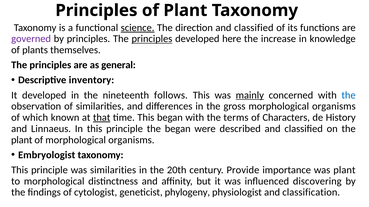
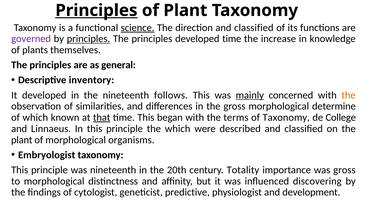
Principles underline: none -> present (96, 10)
principles underline: none -> present (88, 39)
principles underline: present -> none (152, 39)
developed here: here -> time (232, 39)
the colour: blue -> orange (349, 95)
gross morphological organisms: organisms -> determine (334, 107)
of Characters: Characters -> Taxonomy (286, 118)
History: History -> College (341, 118)
the began: began -> which (178, 129)
was similarities: similarities -> nineteenth (113, 170)
Provide: Provide -> Totality (243, 170)
was plant: plant -> gross (344, 170)
phylogeny: phylogeny -> predictive (187, 193)
classification: classification -> development (311, 193)
